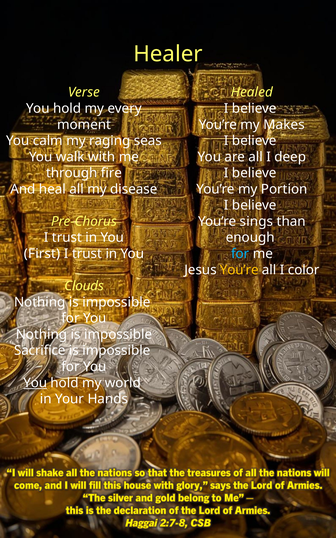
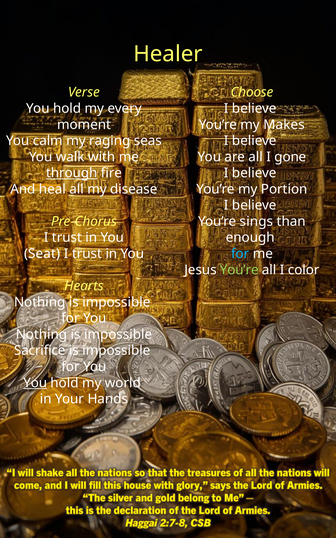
Healed: Healed -> Choose (252, 92)
deep: deep -> gone (290, 157)
through underline: none -> present (72, 173)
First: First -> Seat (42, 254)
You’re colour: yellow -> light green (239, 270)
Clouds: Clouds -> Hearts (84, 286)
